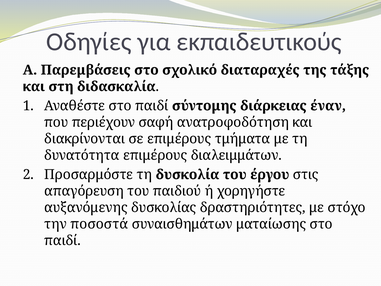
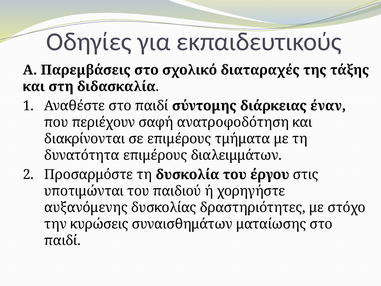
απαγόρευση: απαγόρευση -> υποτιμώνται (84, 191)
ποσοστά: ποσοστά -> κυρώσεις (99, 224)
